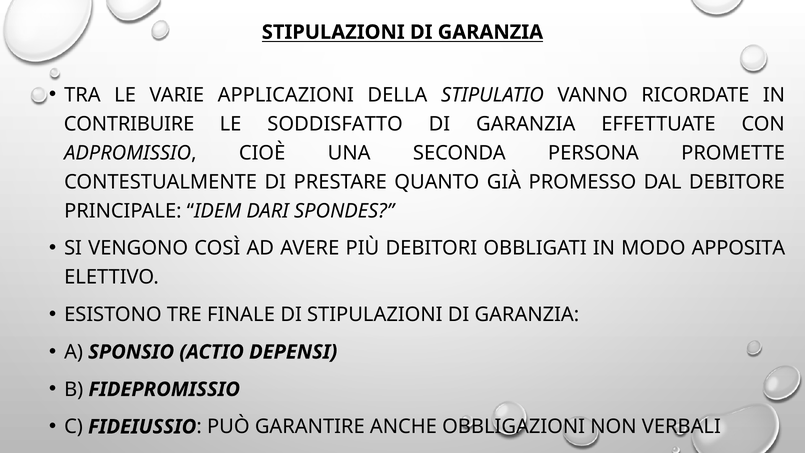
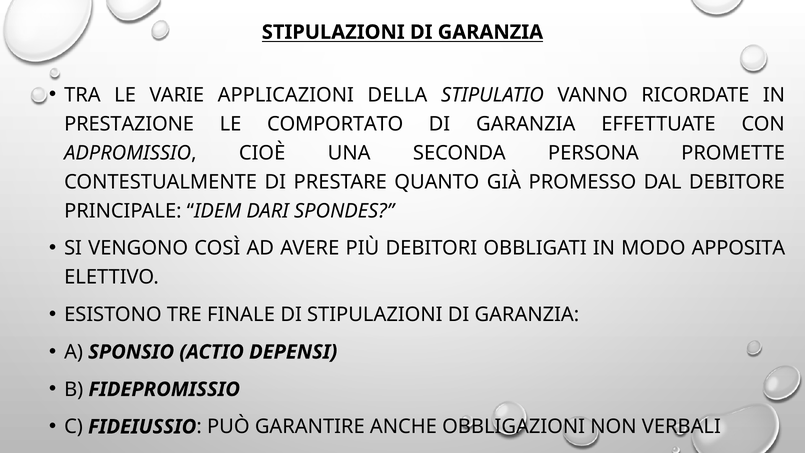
CONTRIBUIRE: CONTRIBUIRE -> PRESTAZIONE (129, 124)
SODDISFATTO: SODDISFATTO -> COMPORTATO (335, 124)
